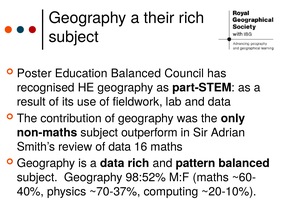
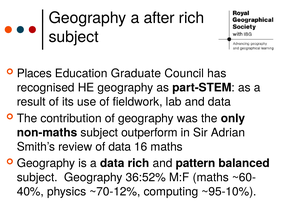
their: their -> after (159, 18)
Poster: Poster -> Places (34, 73)
Education Balanced: Balanced -> Graduate (136, 73)
98:52%: 98:52% -> 36:52% (146, 177)
~70-37%: ~70-37% -> ~70-12% (115, 192)
~20-10%: ~20-10% -> ~95-10% (229, 192)
